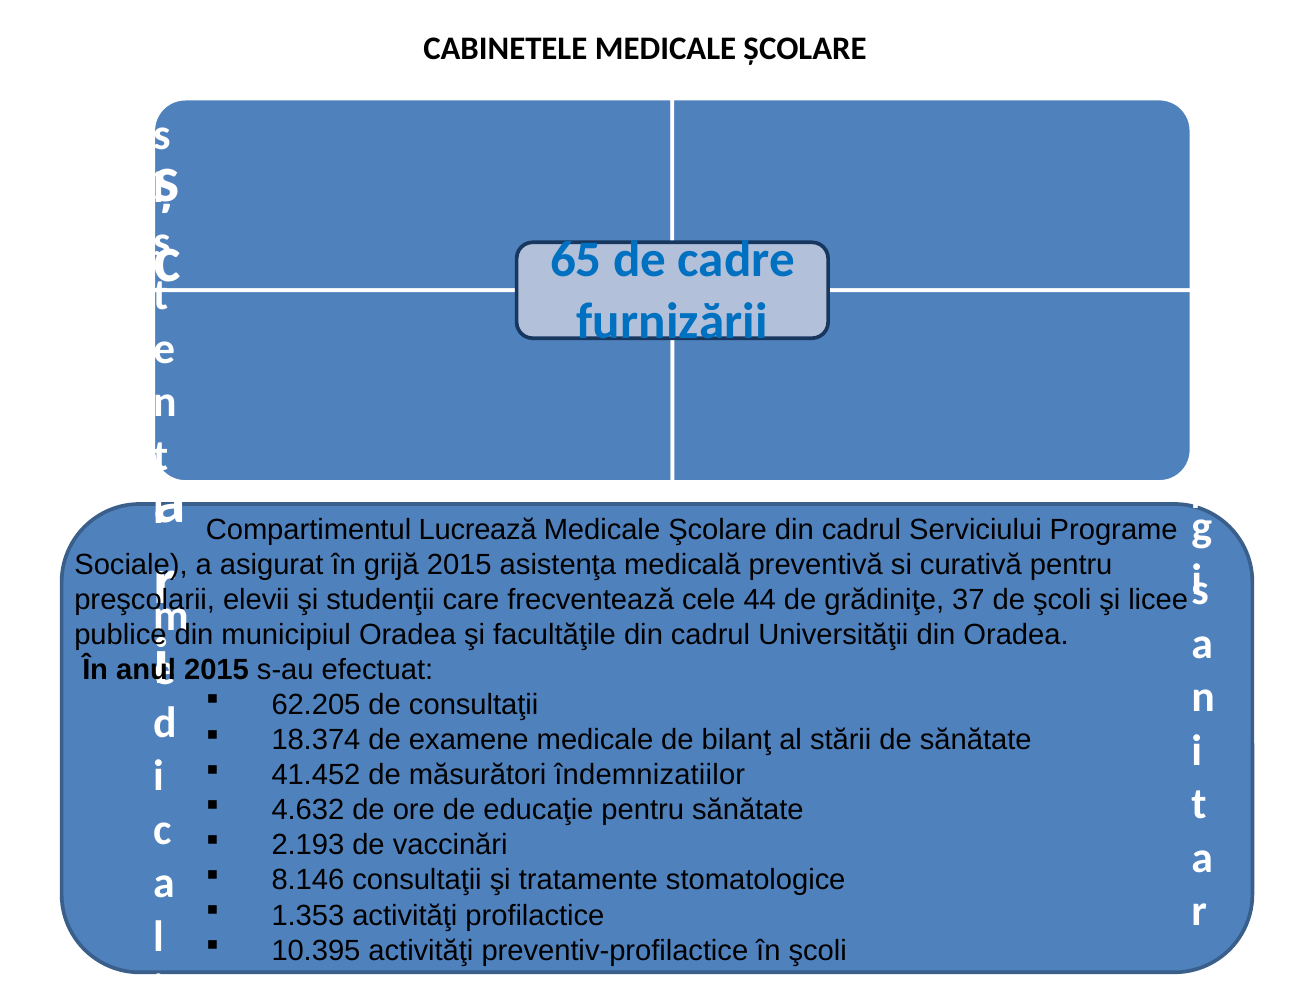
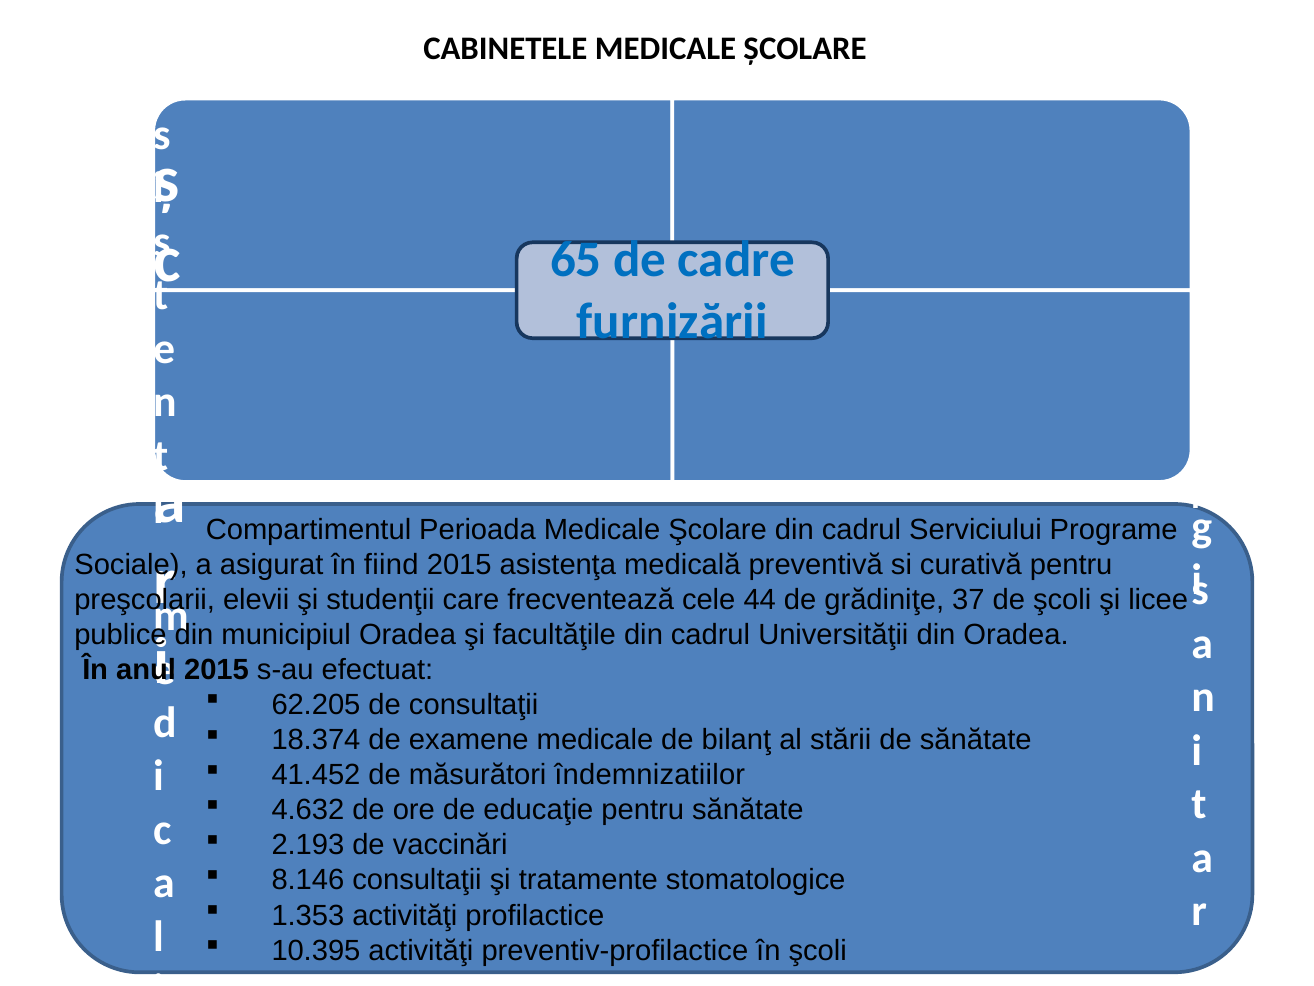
Lucrează: Lucrează -> Perioada (478, 530)
grijă: grijă -> fiind (391, 565)
